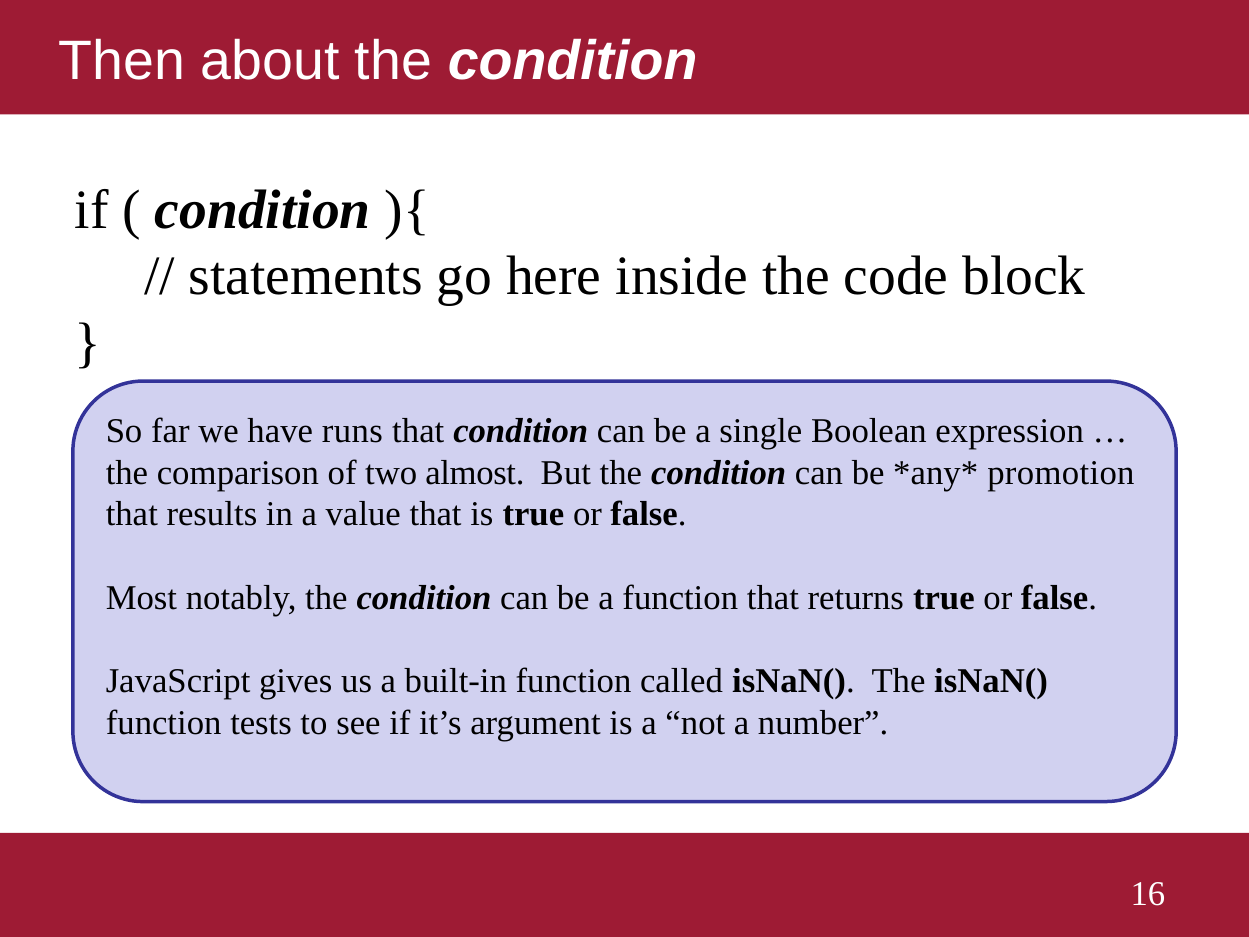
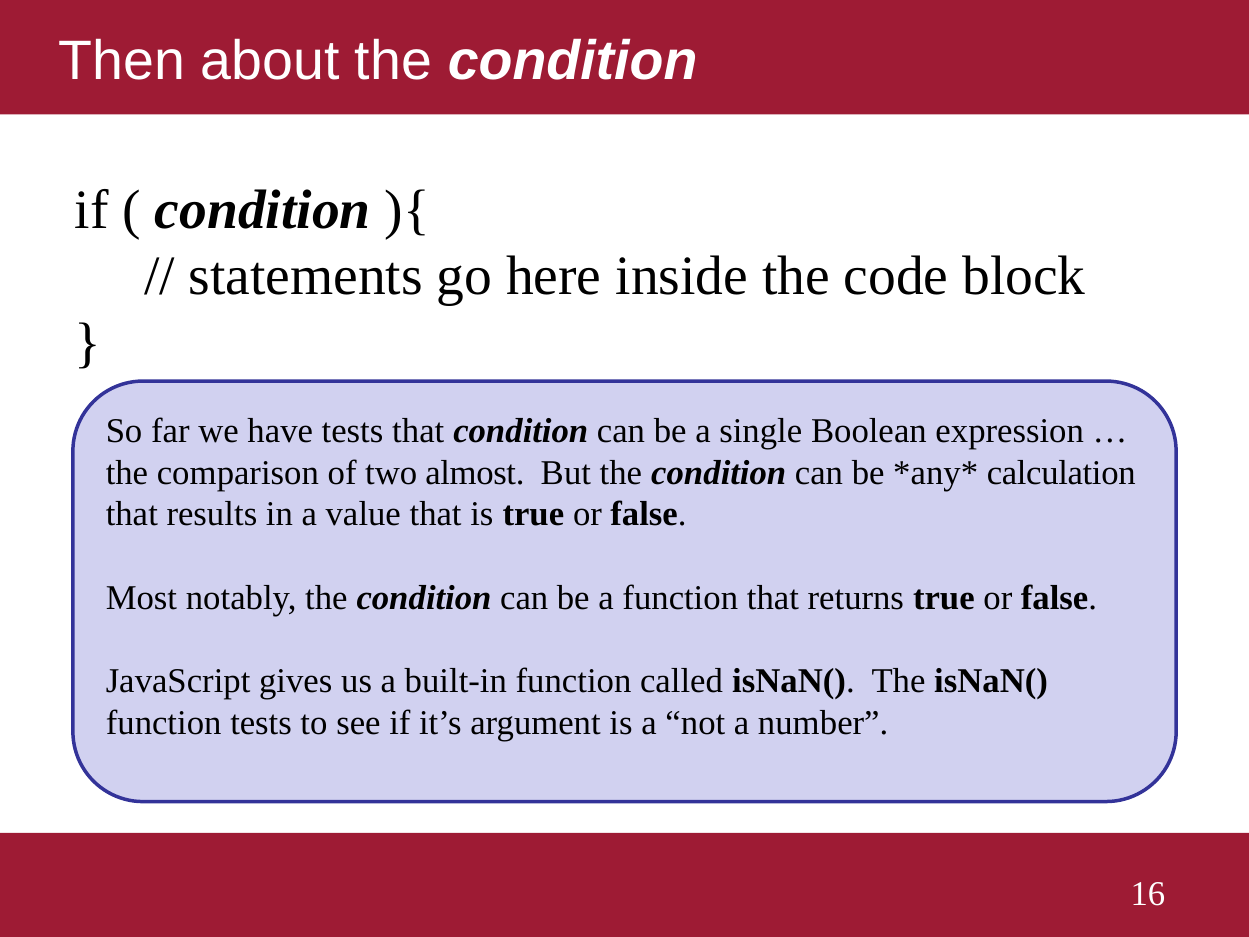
have runs: runs -> tests (353, 431)
promotion: promotion -> calculation (1061, 473)
